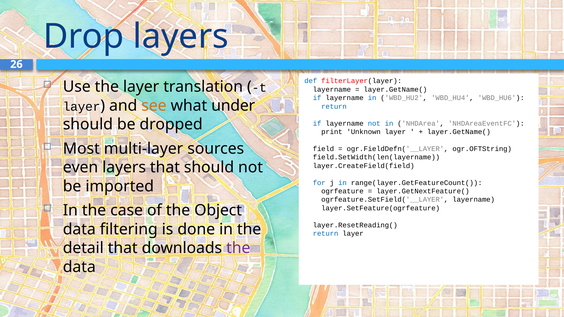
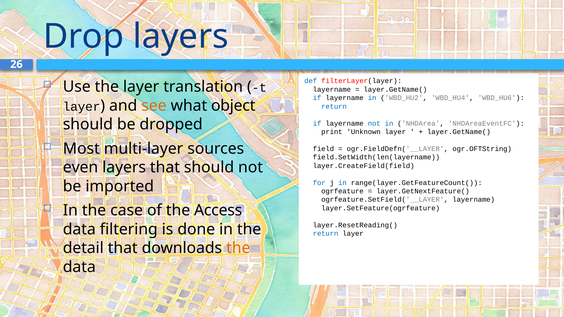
under: under -> object (233, 106)
Object: Object -> Access (218, 211)
the colour: purple -> orange (238, 248)
